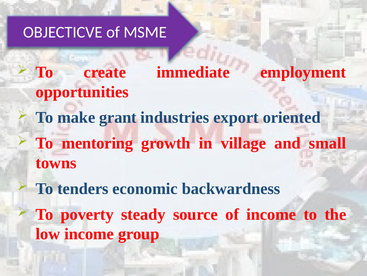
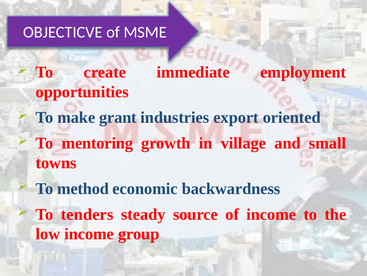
tenders: tenders -> method (83, 188)
poverty: poverty -> tenders (87, 214)
